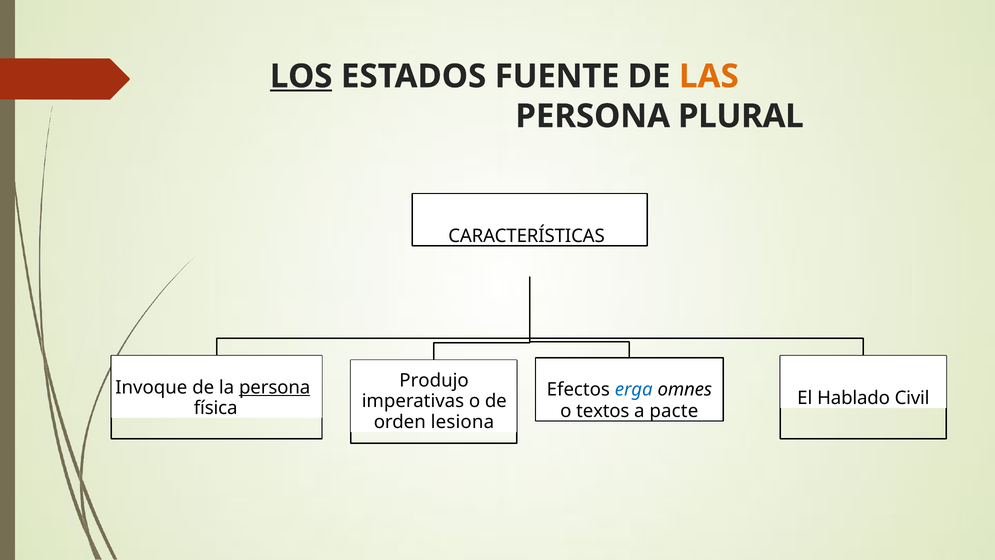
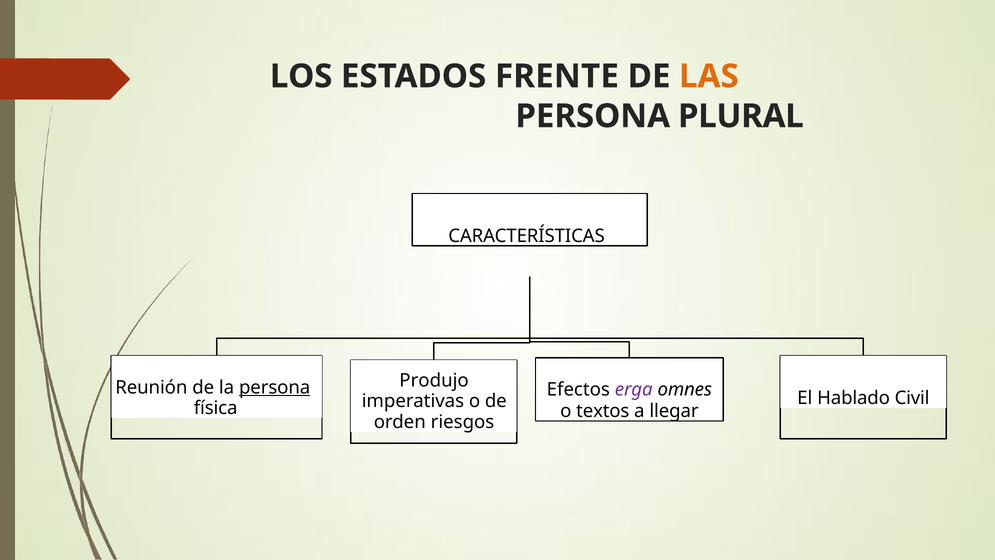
LOS underline: present -> none (301, 76)
FUENTE: FUENTE -> FRENTE (557, 76)
Invoque: Invoque -> Reunión (151, 387)
erga colour: blue -> purple (634, 389)
pacte: pacte -> llegar (674, 411)
lesiona: lesiona -> riesgos (463, 422)
